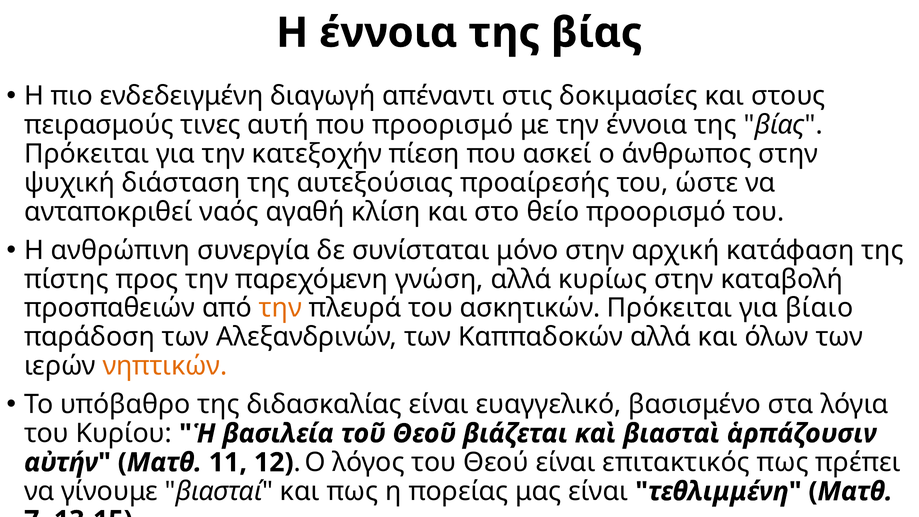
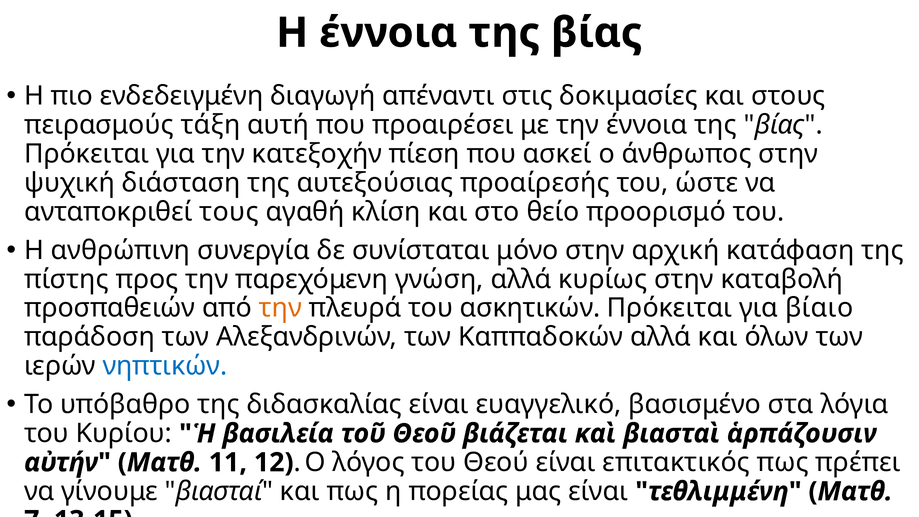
τινες: τινες -> τάξη (210, 125)
που προορισμό: προορισμό -> προαιρέσει (443, 125)
ναός: ναός -> τους (229, 212)
νηπτικών colour: orange -> blue (165, 366)
